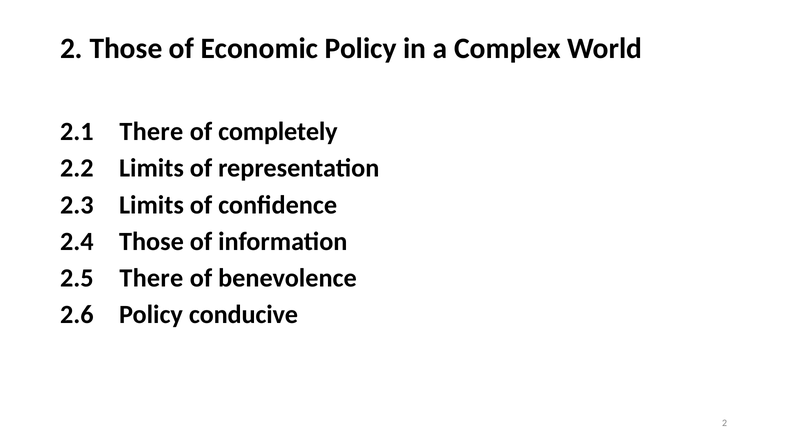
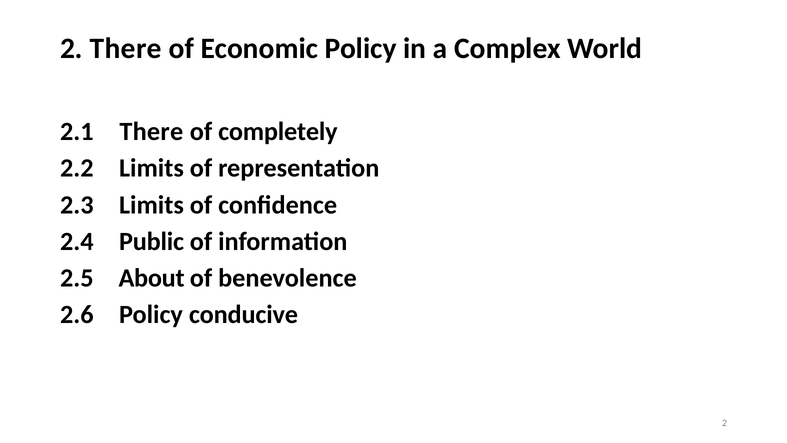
2 Those: Those -> There (126, 48)
2.4 Those: Those -> Public (152, 241)
2.5 There: There -> About (152, 278)
